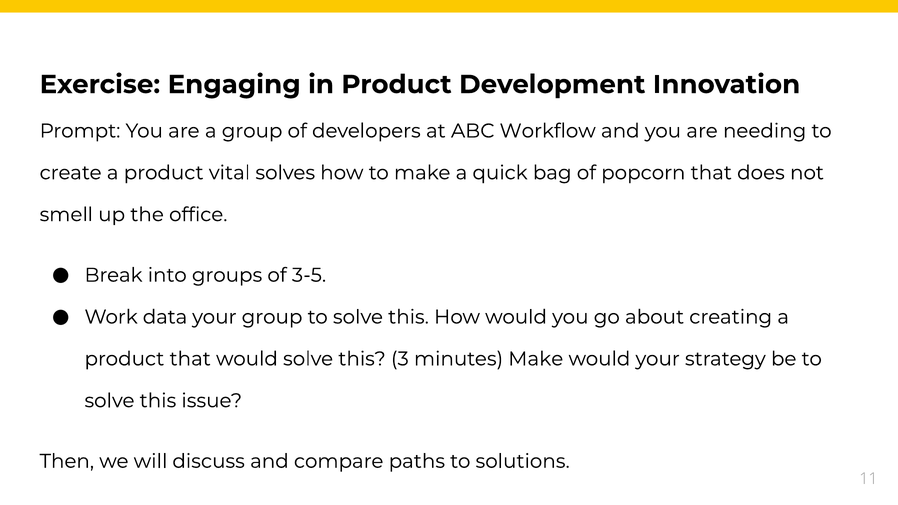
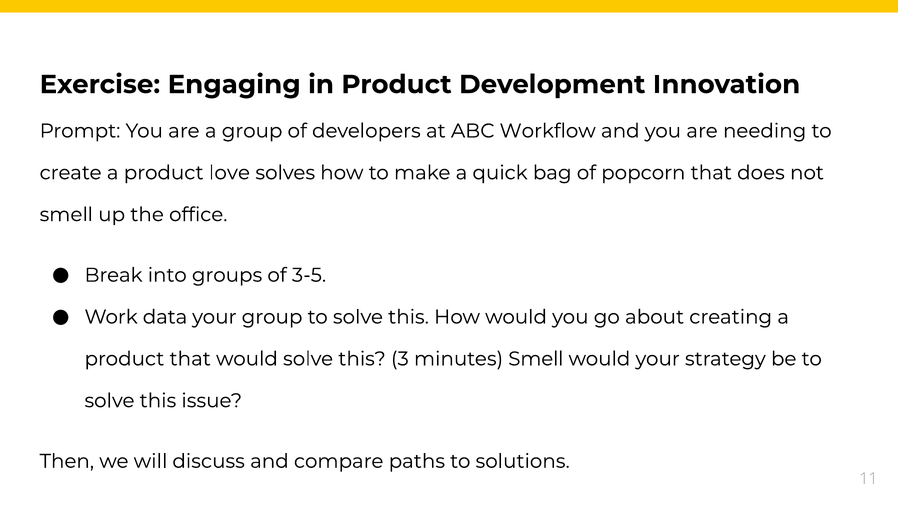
vital: vital -> love (229, 173)
minutes Make: Make -> Smell (536, 359)
